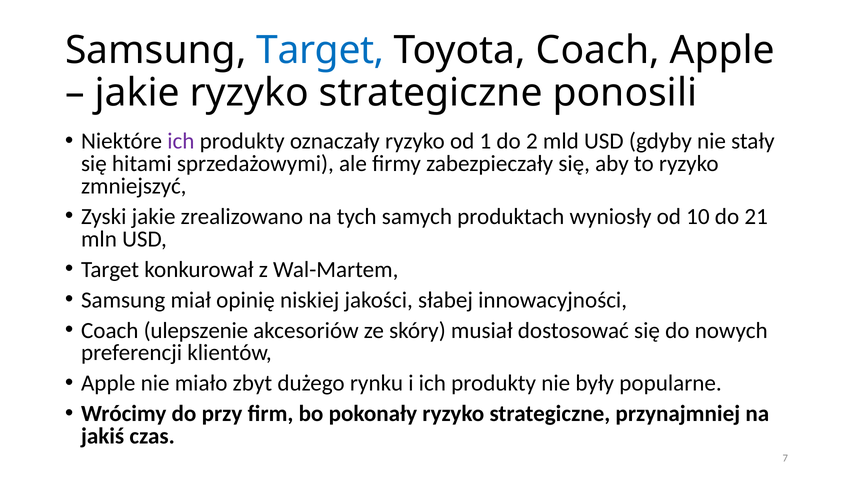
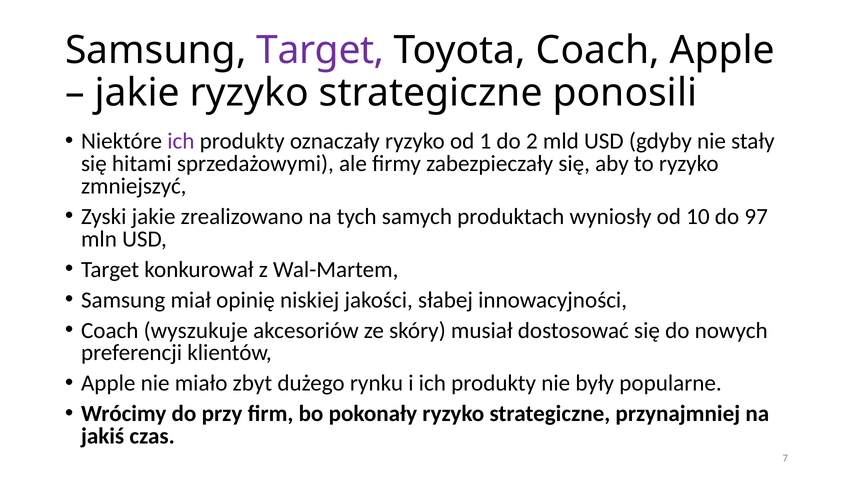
Target colour: blue -> purple (320, 51)
21: 21 -> 97 (756, 217)
ulepszenie: ulepszenie -> wyszukuje (196, 330)
